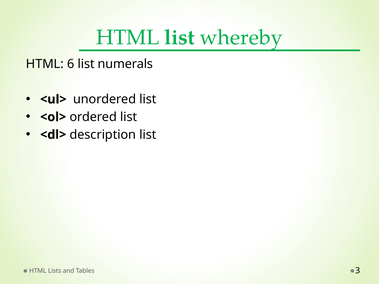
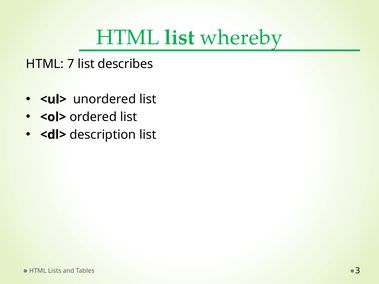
6: 6 -> 7 (71, 64)
numerals: numerals -> describes (125, 64)
